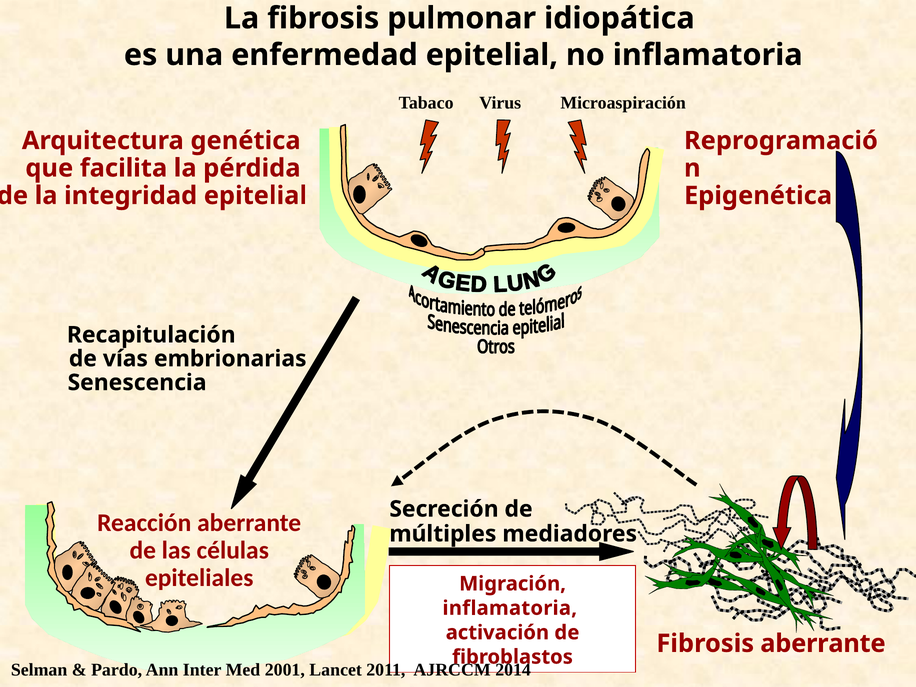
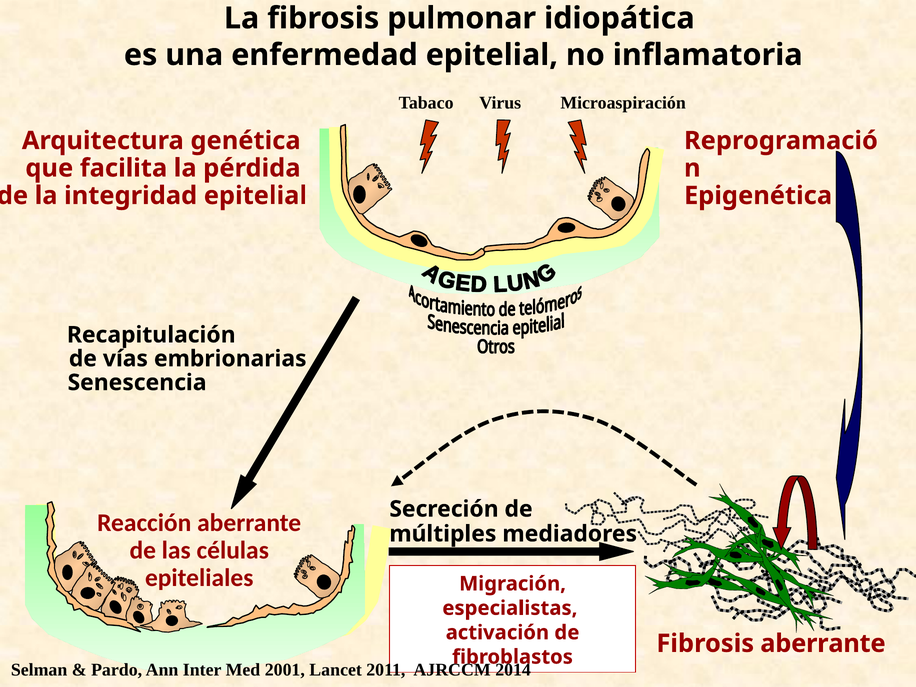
inflamatoria: inflamatoria -> especialistas (510, 608)
